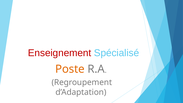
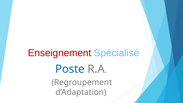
Poste colour: orange -> blue (70, 69)
